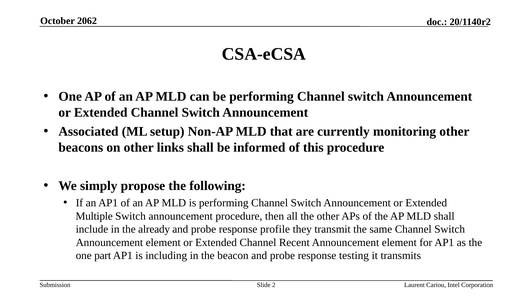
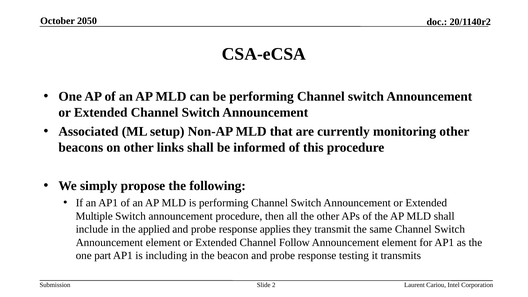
2062: 2062 -> 2050 (87, 21)
already: already -> applied (154, 229)
profile: profile -> applies (275, 229)
Recent: Recent -> Follow (294, 242)
